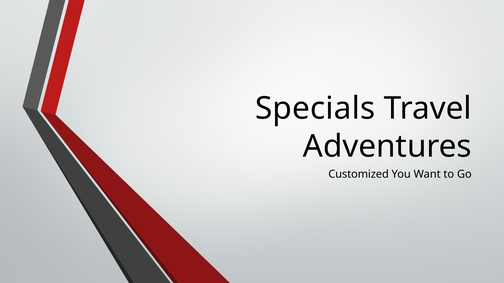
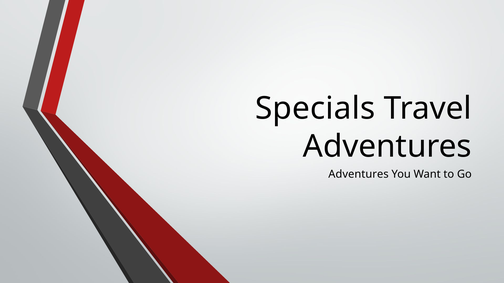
Customized: Customized -> Adventures (359, 174)
